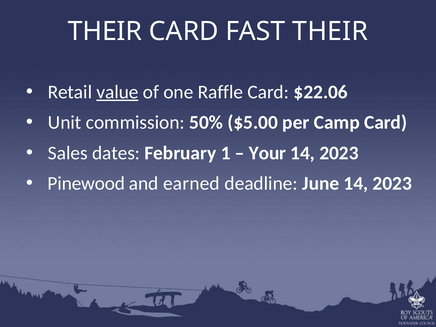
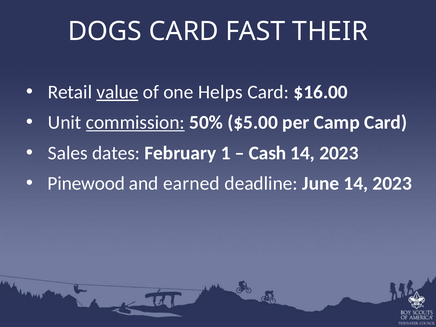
THEIR: THEIR -> DOGS (105, 31)
Raffle: Raffle -> Helps (220, 92)
$22.06: $22.06 -> $16.00 (321, 92)
commission underline: none -> present (135, 122)
Your: Your -> Cash (268, 153)
